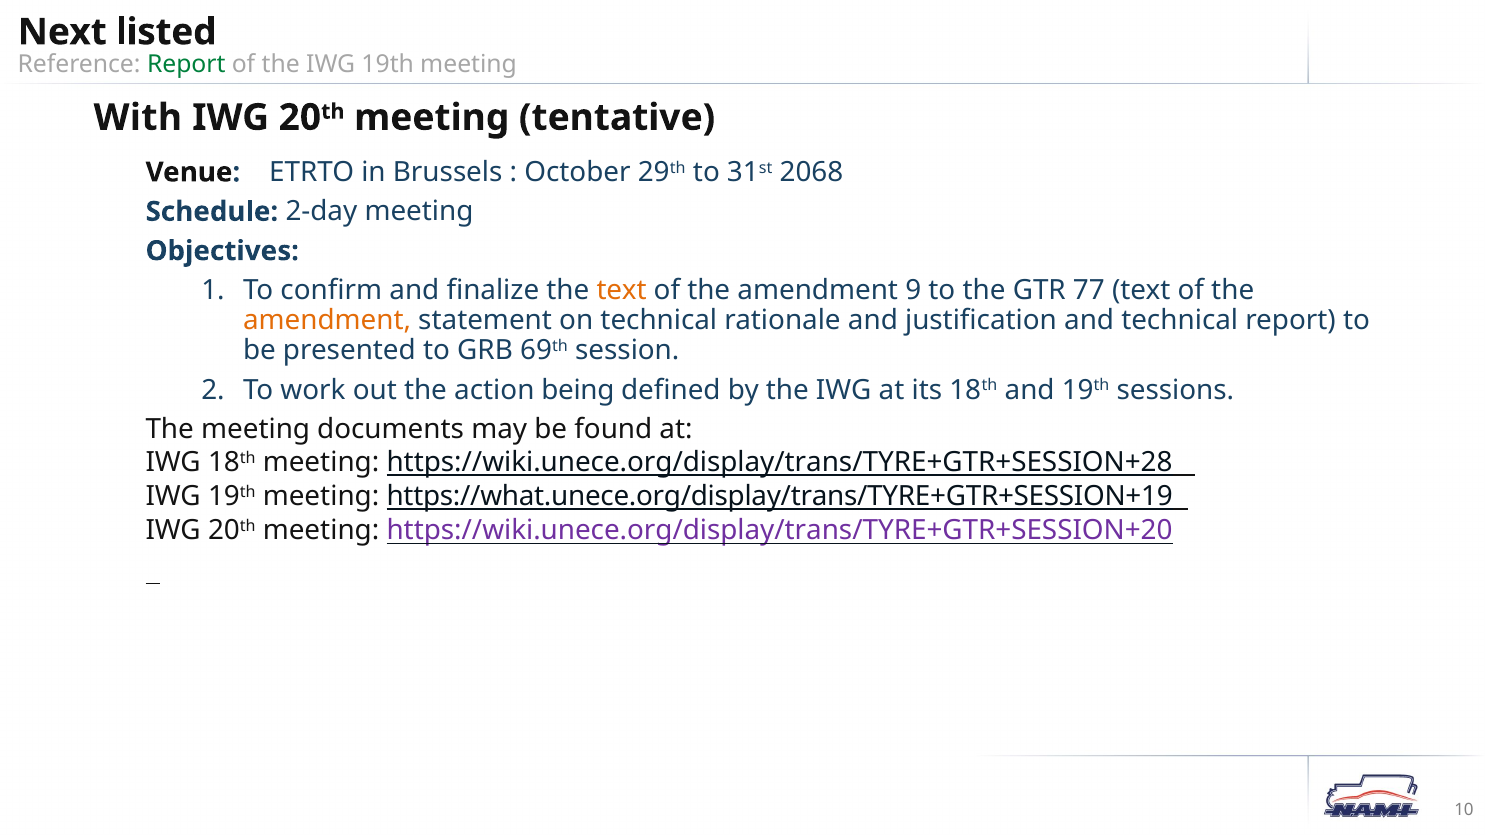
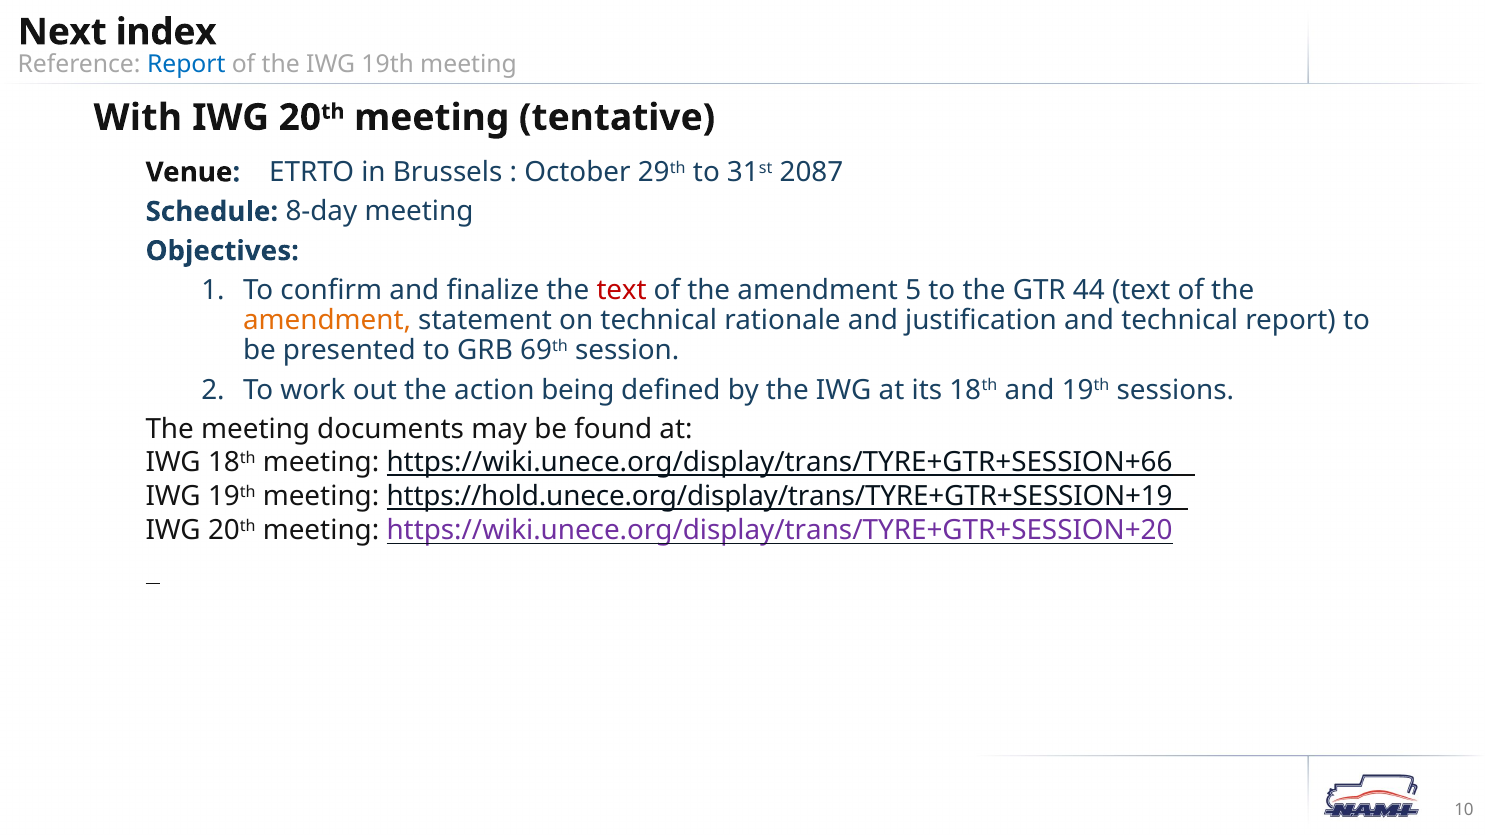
listed: listed -> index (166, 32)
Report colour: green -> blue (186, 65)
2068: 2068 -> 2087 (811, 172)
2-day: 2-day -> 8-day (321, 212)
text colour: orange -> red (622, 290)
9: 9 -> 5 (913, 290)
77: 77 -> 44 (1089, 290)
https://wiki.unece.org/display/trans/TYRE+GTR+SESSION+28: https://wiki.unece.org/display/trans/TYRE+GTR+SESSION+28 -> https://wiki.unece.org/display/trans/TYRE+GTR+SESSION+66 (780, 463)
https://what.unece.org/display/trans/TYRE+GTR+SESSION+19: https://what.unece.org/display/trans/TYRE+GTR+SESSION+19 -> https://hold.unece.org/display/trans/TYRE+GTR+SESSION+19 (780, 497)
